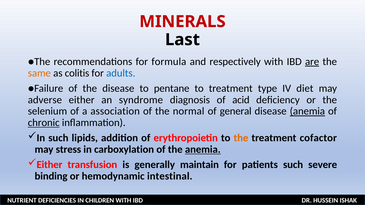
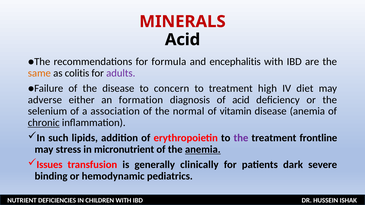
Last: Last -> Acid (183, 40)
respectively: respectively -> encephalitis (235, 62)
are underline: present -> none (312, 62)
adults colour: blue -> purple (121, 73)
pentane: pentane -> concern (172, 88)
type: type -> high (267, 88)
syndrome: syndrome -> formation (141, 100)
general: general -> vitamin (236, 111)
anemia underline: present -> none (307, 111)
the colour: orange -> purple (241, 138)
cofactor: cofactor -> frontline (318, 138)
carboxylation: carboxylation -> micronutrient (124, 150)
Either: Either -> Issues (49, 165)
maintain: maintain -> clinically (199, 165)
patients such: such -> dark (293, 165)
intestinal: intestinal -> pediatrics (170, 176)
